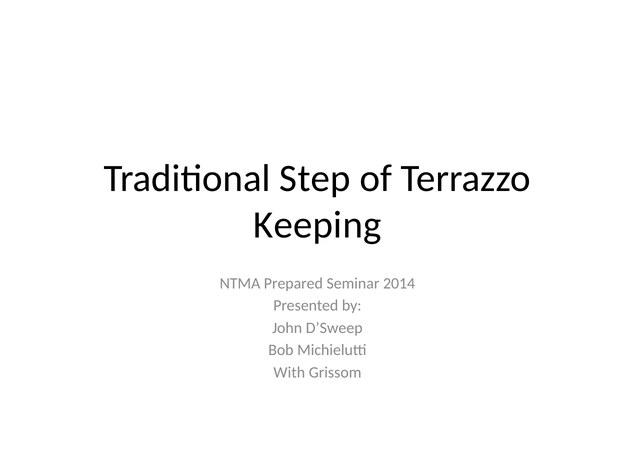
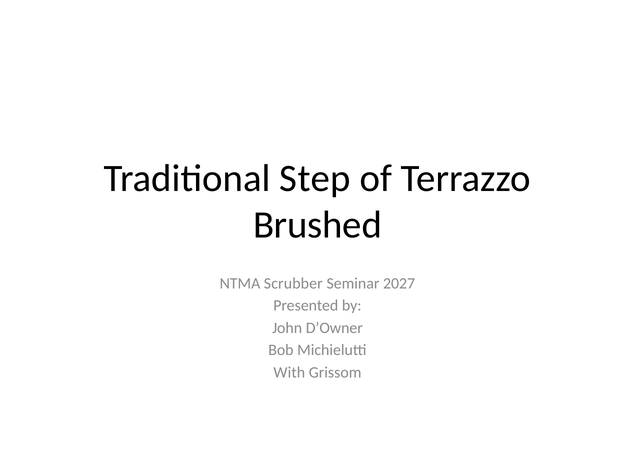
Keeping: Keeping -> Brushed (318, 225)
Prepared: Prepared -> Scrubber (293, 284)
2014: 2014 -> 2027 (399, 284)
D’Sweep: D’Sweep -> D’Owner (334, 328)
